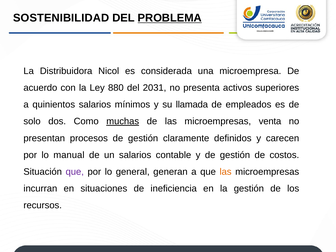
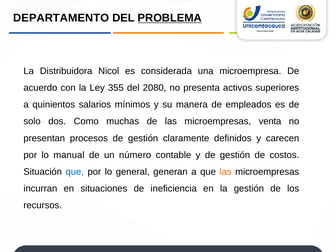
SOSTENIBILIDAD: SOSTENIBILIDAD -> DEPARTAMENTO (61, 18)
880: 880 -> 355 (116, 88)
2031: 2031 -> 2080 (155, 88)
llamada: llamada -> manera (192, 105)
muchas underline: present -> none (123, 121)
un salarios: salarios -> número (135, 155)
que colour: purple -> blue (75, 172)
